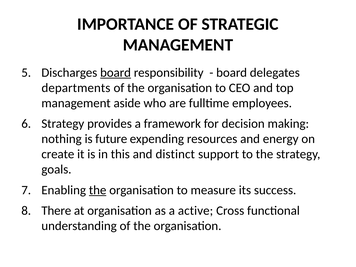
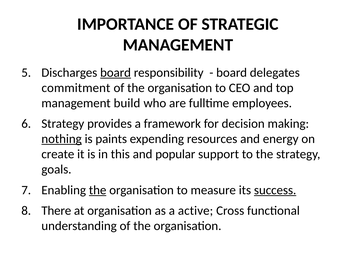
departments: departments -> commitment (76, 88)
aside: aside -> build (127, 103)
nothing underline: none -> present (62, 139)
future: future -> paints (111, 139)
distinct: distinct -> popular (175, 154)
success underline: none -> present (275, 190)
